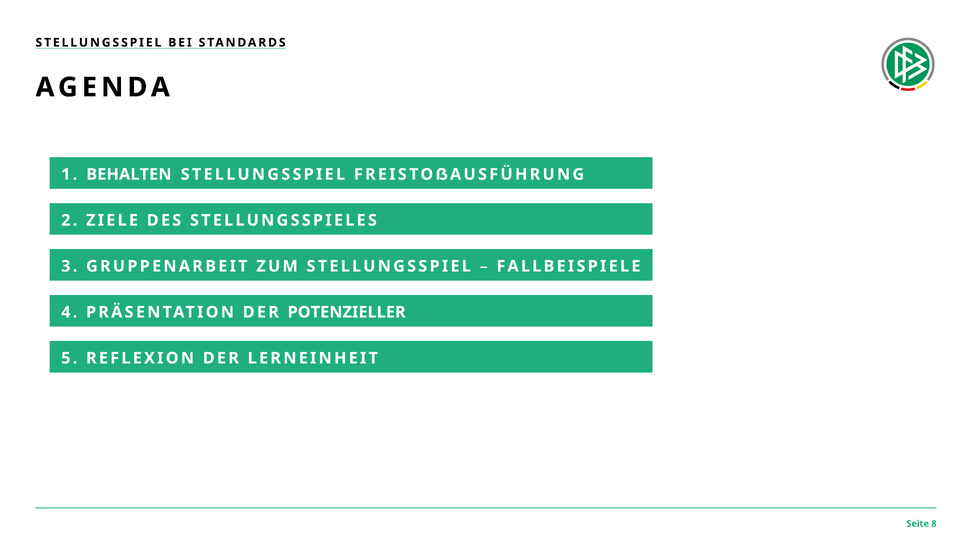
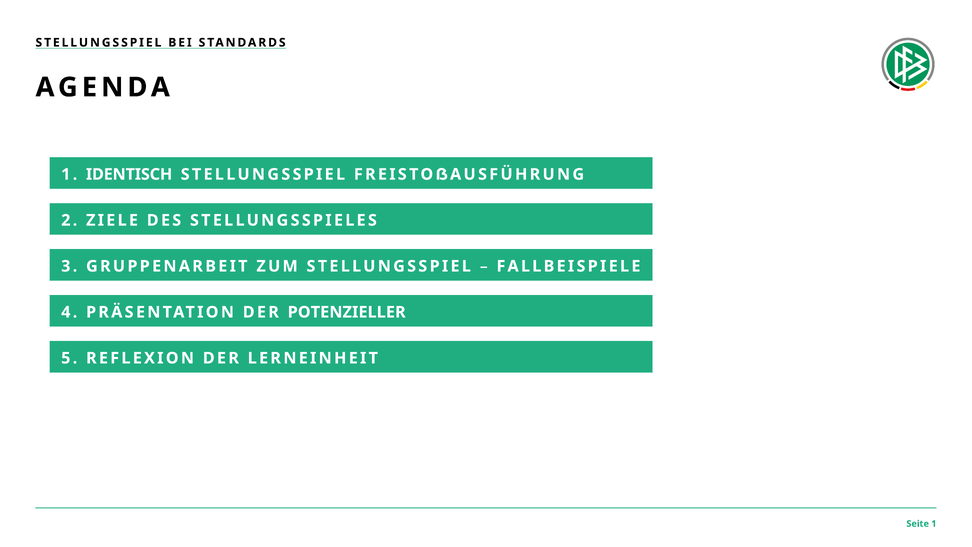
BEHALTEN: BEHALTEN -> IDENTISCH (129, 174)
Seite 8: 8 -> 1 (934, 523)
